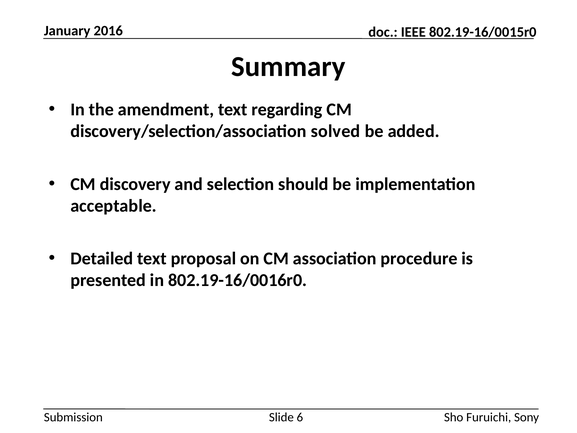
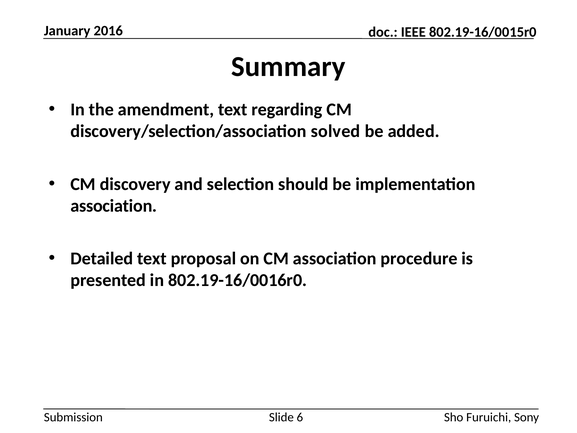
acceptable: acceptable -> association (114, 206)
